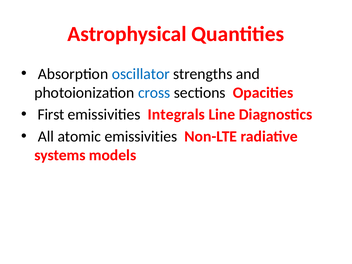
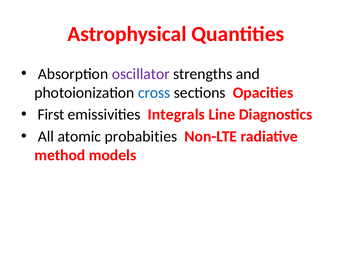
oscillator colour: blue -> purple (141, 74)
atomic emissivities: emissivities -> probabities (141, 136)
systems: systems -> method (60, 155)
